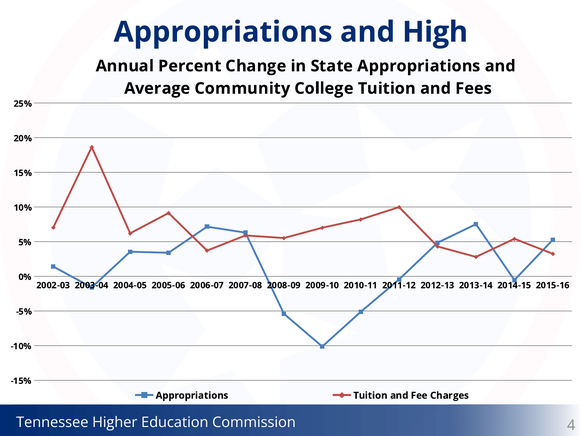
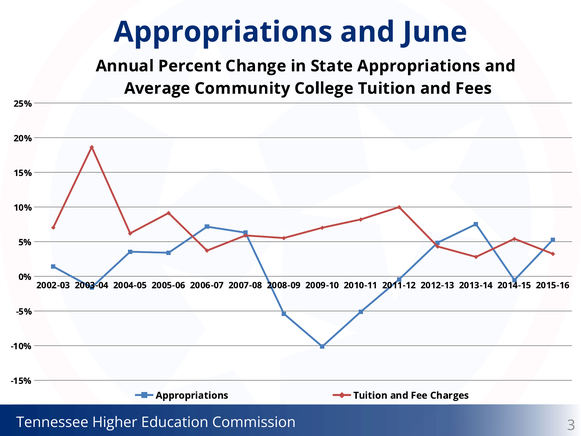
High: High -> June (435, 32)
4: 4 -> 3 (571, 425)
